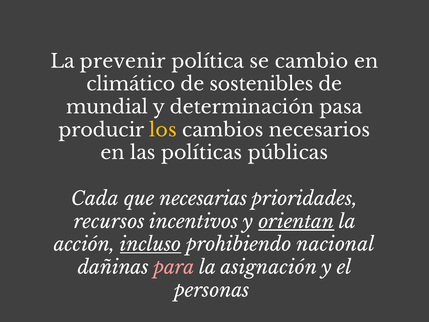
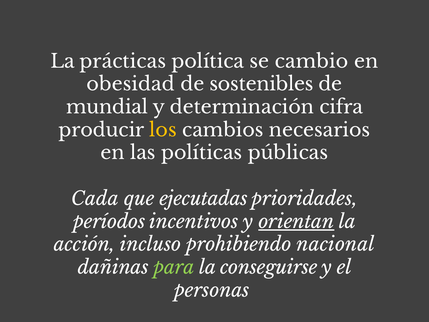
prevenir: prevenir -> prácticas (123, 61)
climático: climático -> obesidad (131, 84)
pasa: pasa -> cifra (341, 107)
necesarias: necesarias -> ejecutadas (204, 199)
recursos: recursos -> períodos (109, 222)
incluso underline: present -> none (151, 244)
para colour: pink -> light green (174, 267)
asignación: asignación -> conseguirse (269, 267)
